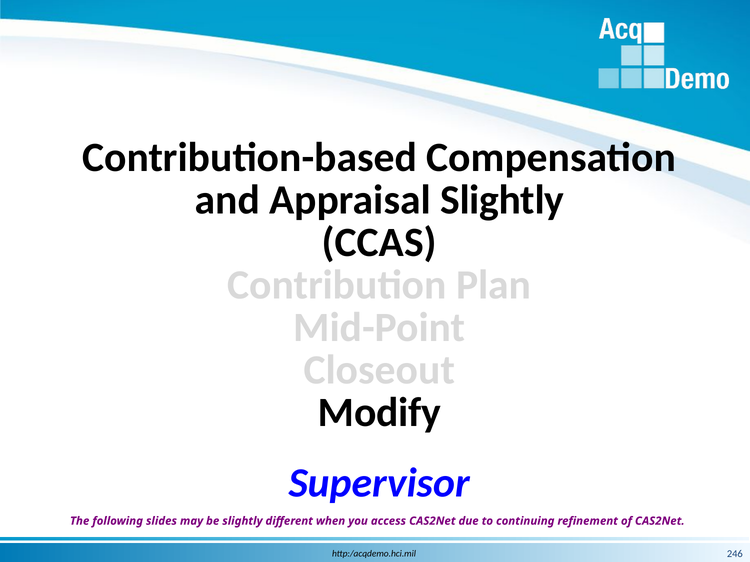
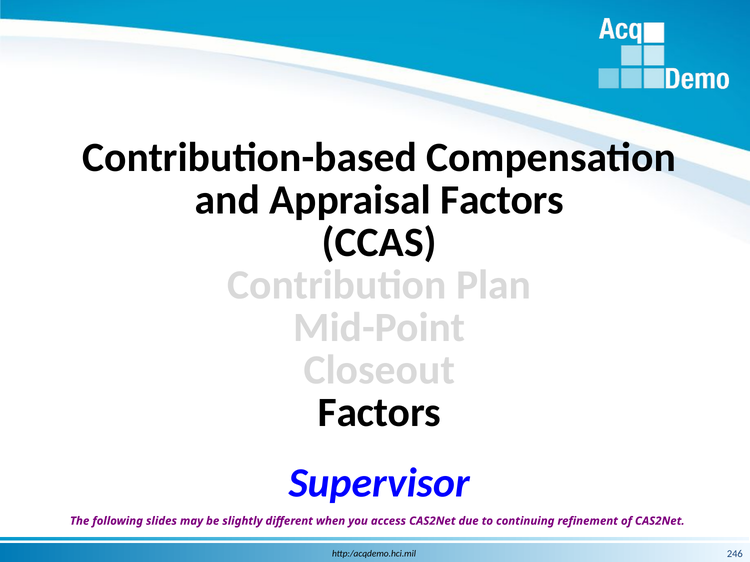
Appraisal Slightly: Slightly -> Factors (502, 200)
Modify: Modify -> Factors (379, 413)
